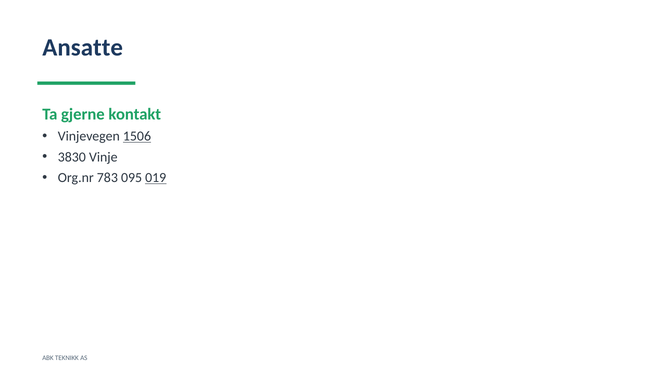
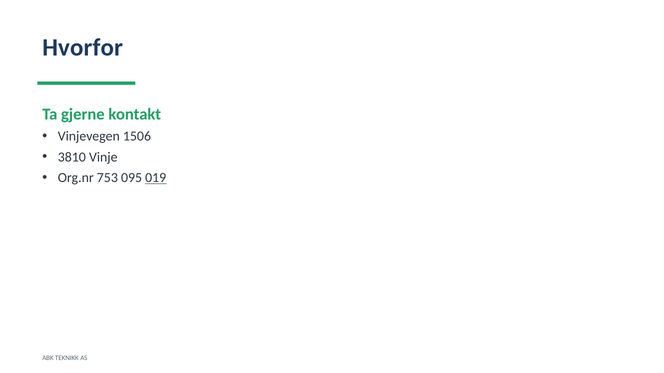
Ansatte: Ansatte -> Hvorfor (83, 47)
1506 underline: present -> none (137, 137)
3830: 3830 -> 3810 (72, 157)
783: 783 -> 753 (107, 178)
